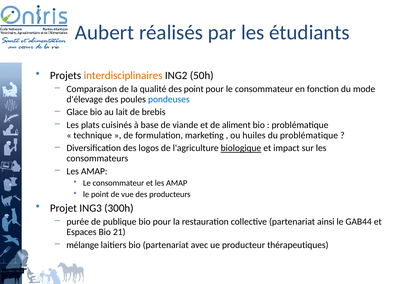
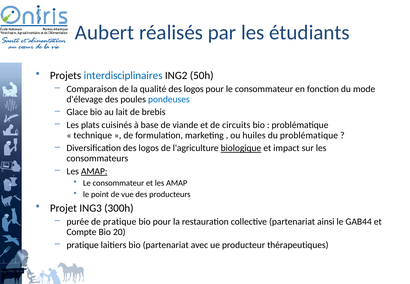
interdisciplinaires colour: orange -> blue (123, 76)
qualité des point: point -> logos (194, 89)
aliment: aliment -> circuits (236, 125)
AMAP underline: none -> present (94, 171)
de publique: publique -> pratique (120, 222)
Espaces: Espaces -> Compte (82, 232)
21: 21 -> 20 (119, 232)
mélange: mélange -> pratique (83, 245)
